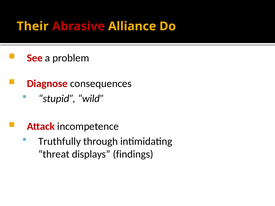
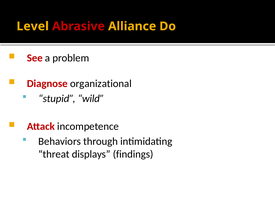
Their: Their -> Level (33, 26)
consequences: consequences -> organizational (101, 84)
Truthfully: Truthfully -> Behaviors (60, 142)
